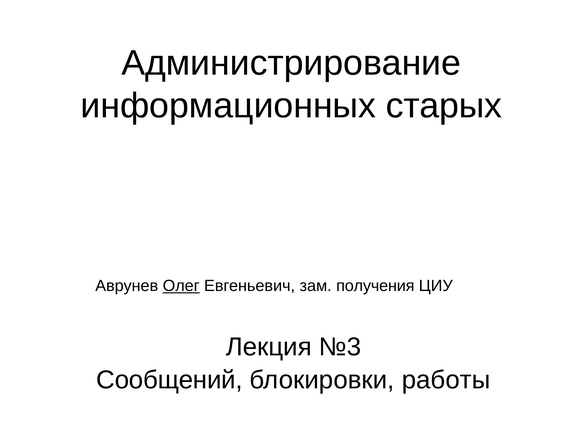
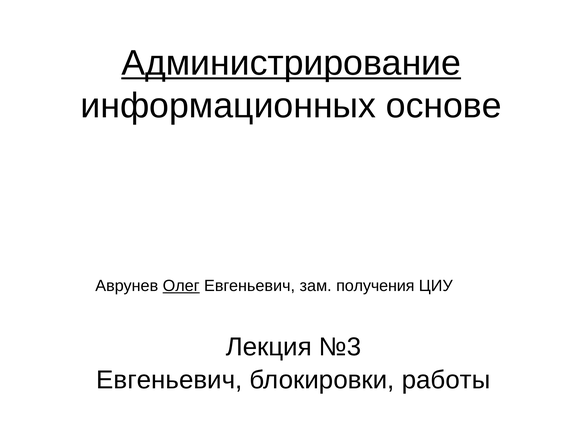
Администрирование underline: none -> present (291, 63)
старых: старых -> основе (444, 106)
Сообщений: Сообщений -> Евгеньевич (169, 380)
